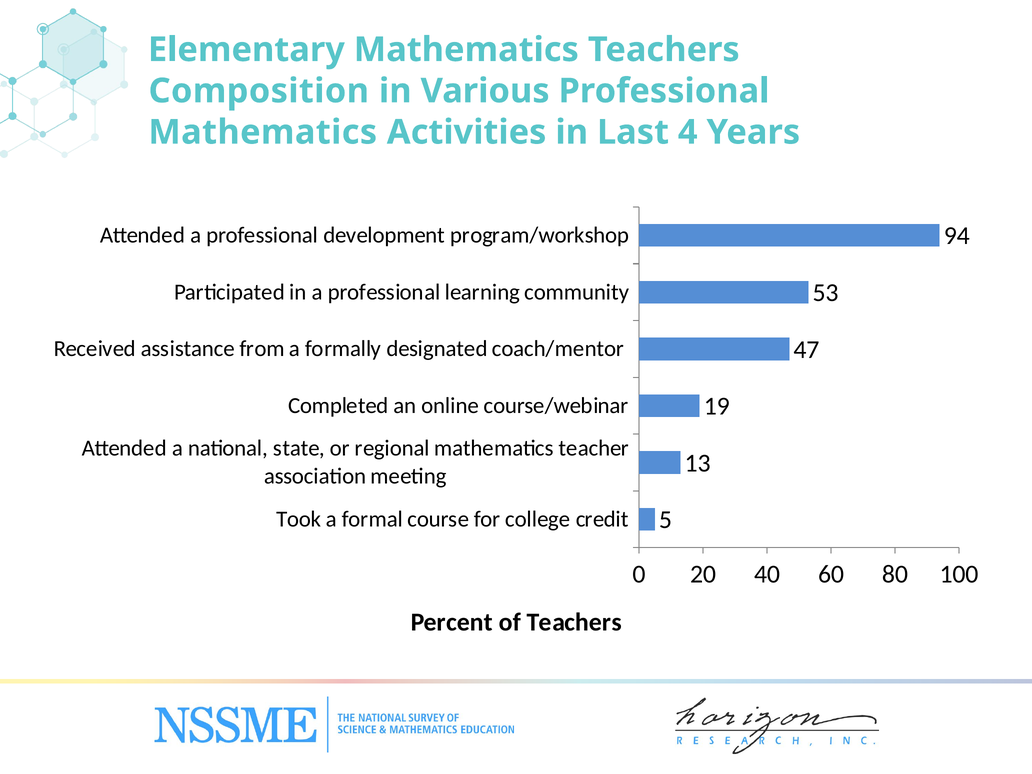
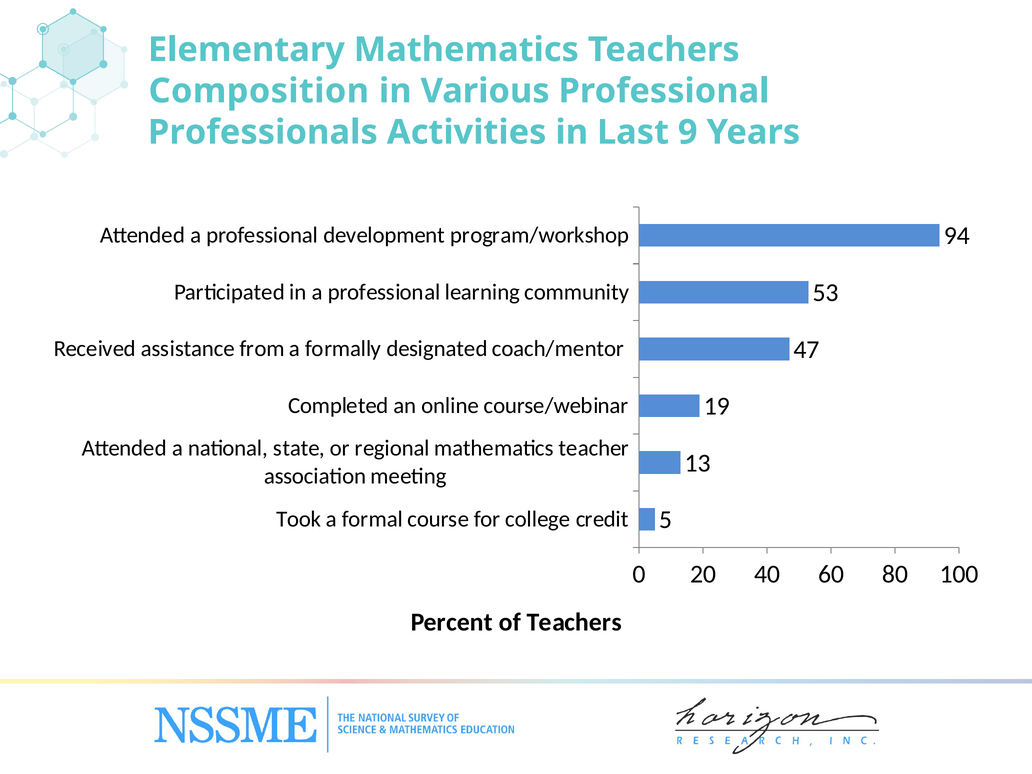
Mathematics: Mathematics -> Professionals (263, 132)
4: 4 -> 9 (688, 132)
